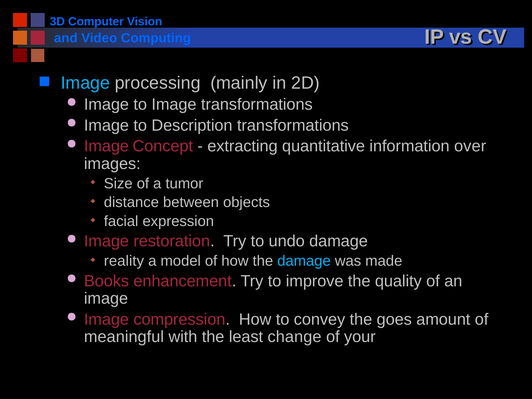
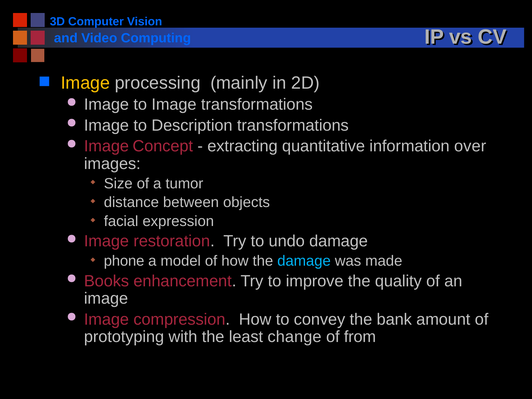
Image colour: light blue -> yellow (85, 83)
reality: reality -> phone (124, 261)
goes: goes -> bank (394, 319)
meaningful: meaningful -> prototyping (124, 337)
your: your -> from (360, 337)
